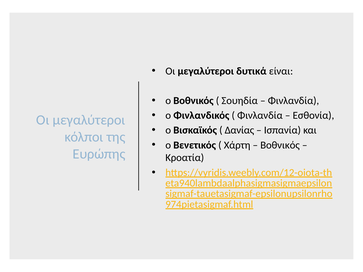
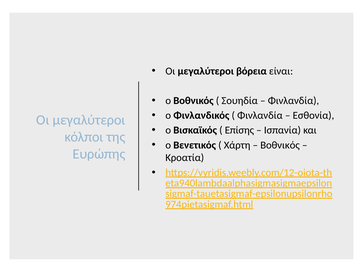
δυτικά: δυτικά -> βόρεια (251, 71)
Δανίας: Δανίας -> Επίσης (239, 130)
